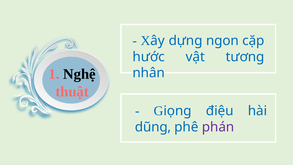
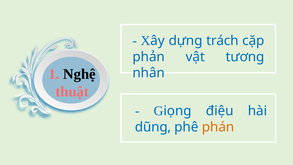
ngọn: ngọn -> trách (222, 41)
hước: hước -> phản (149, 57)
phán colour: purple -> orange (218, 127)
